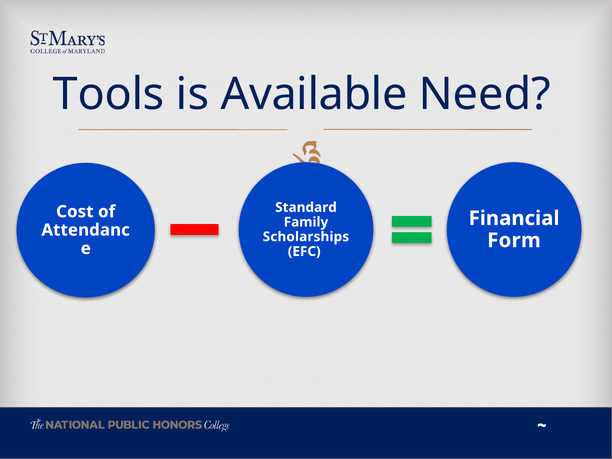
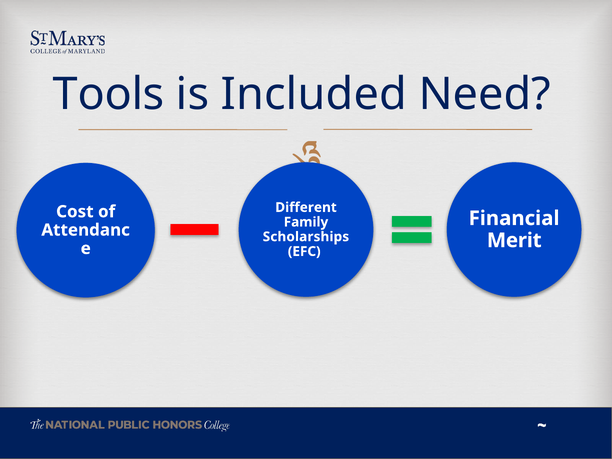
Available: Available -> Included (314, 94)
Standard: Standard -> Different (306, 207)
Form: Form -> Merit (514, 240)
